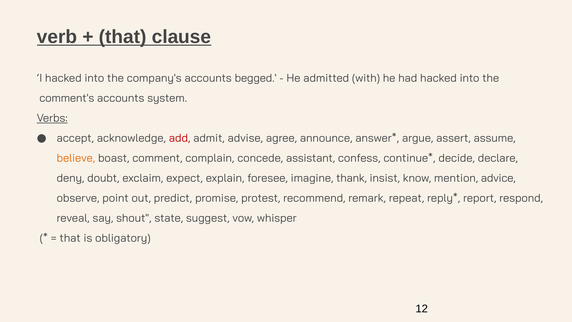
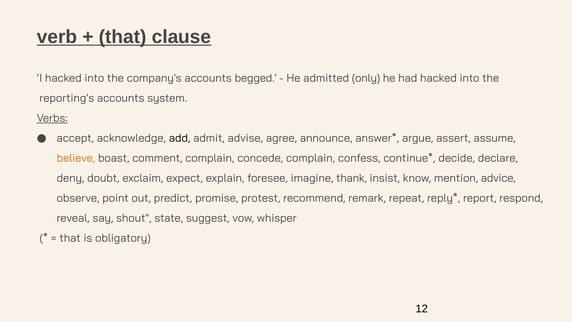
with: with -> only (366, 78)
comment's: comment's -> reporting's (67, 98)
add colour: red -> black (180, 138)
concede assistant: assistant -> complain (311, 158)
